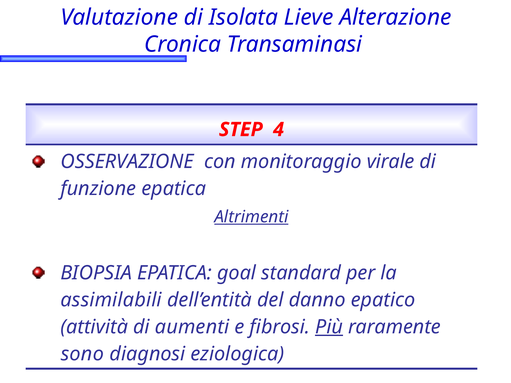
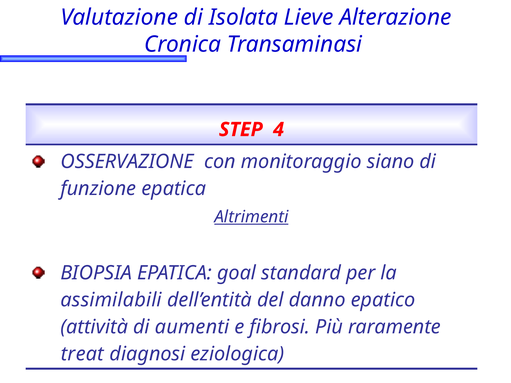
virale: virale -> siano (391, 162)
Più underline: present -> none (329, 327)
sono: sono -> treat (82, 354)
